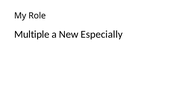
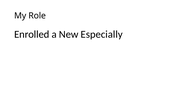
Multiple: Multiple -> Enrolled (32, 34)
